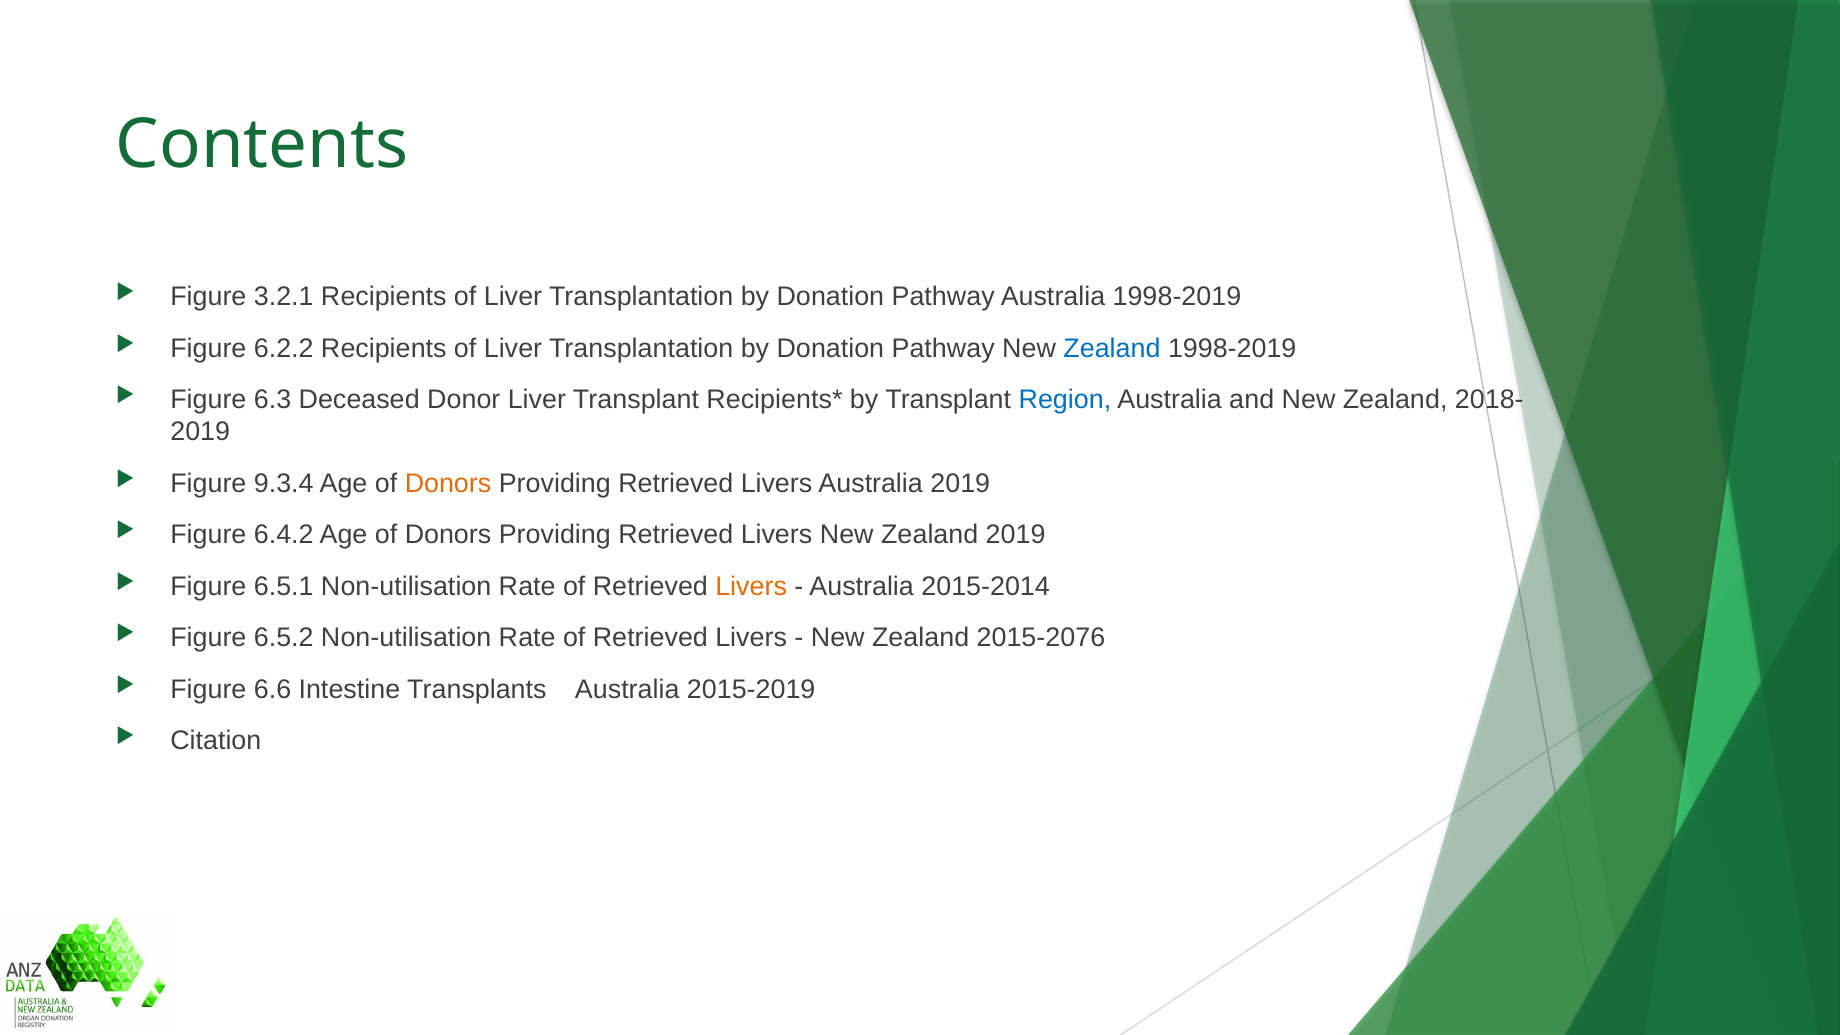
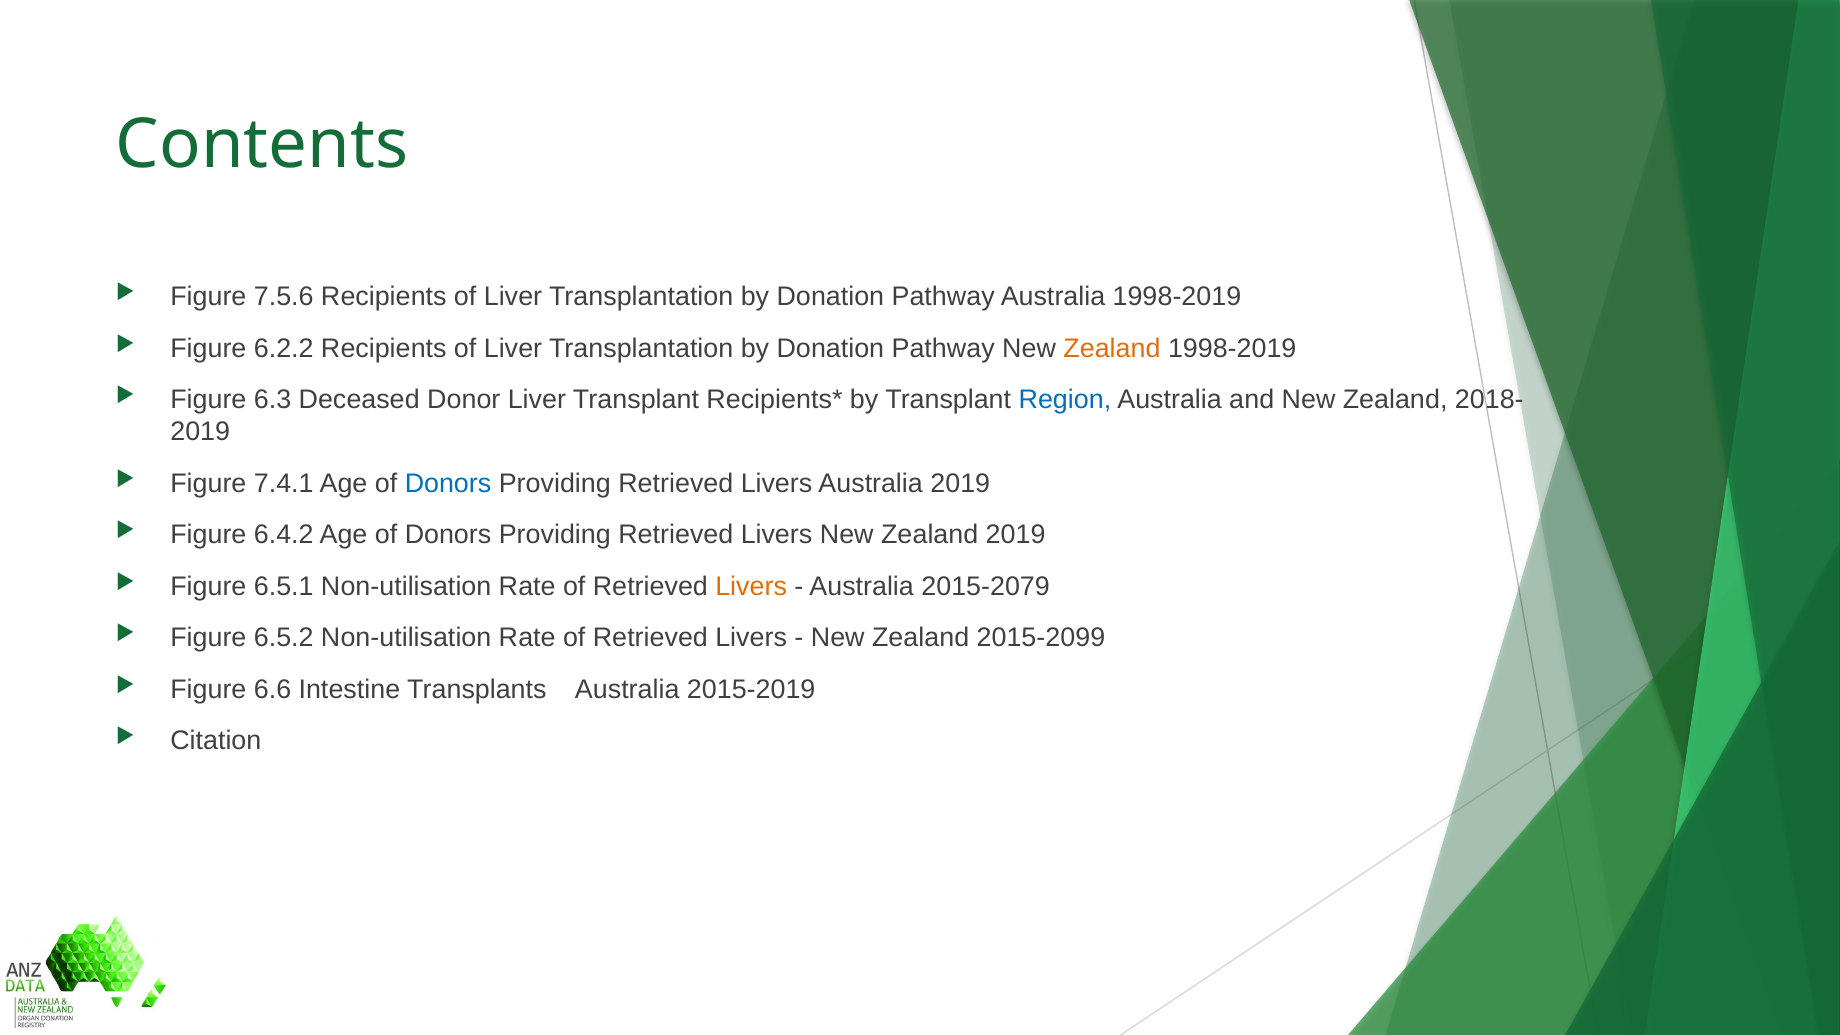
3.2.1: 3.2.1 -> 7.5.6 (284, 297)
Zealand colour: blue -> orange (1112, 348)
9.3.4: 9.3.4 -> 7.4.1 (284, 483)
Donors colour: orange -> blue (448, 483)
2015-2014: 2015-2014 -> 2015-2079 (986, 586)
2015-2076: 2015-2076 -> 2015-2099 (1041, 638)
